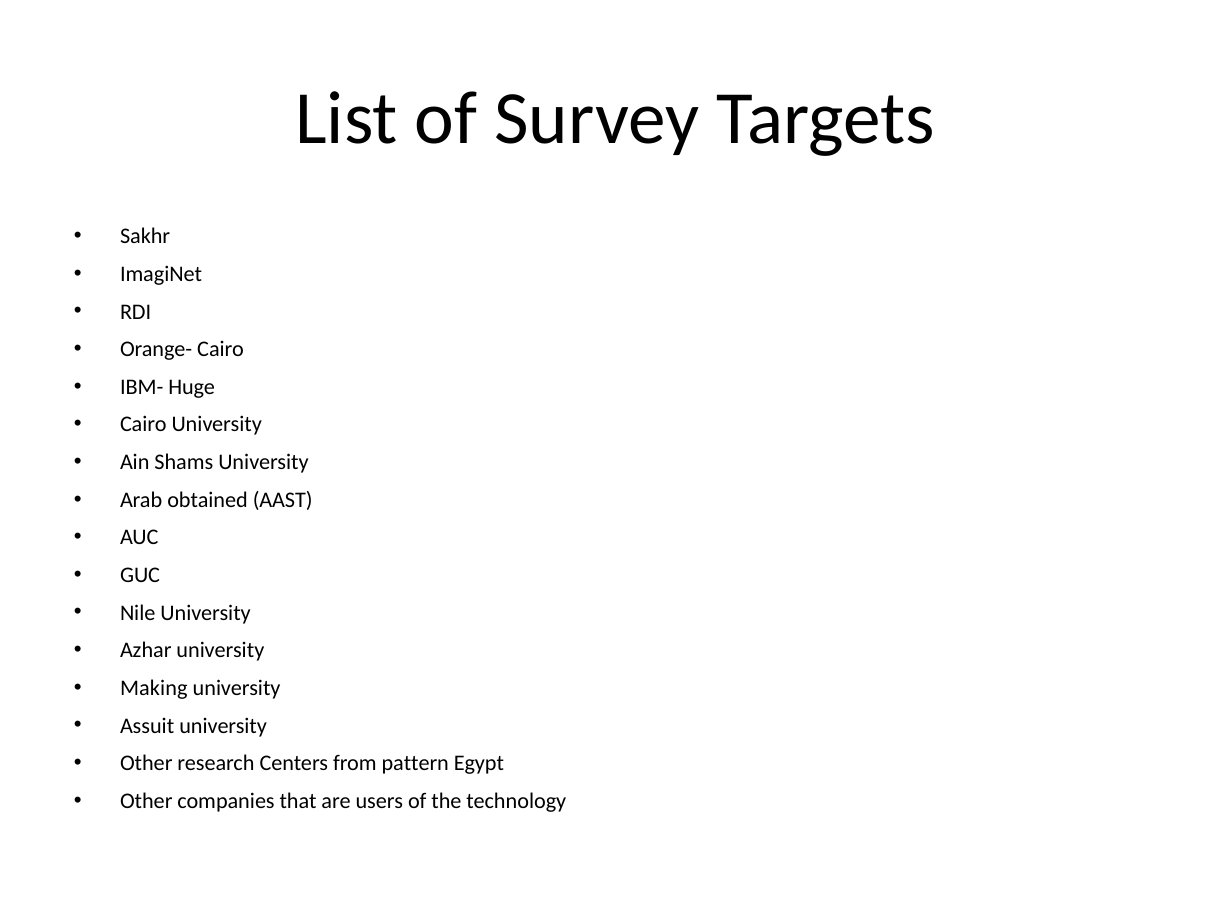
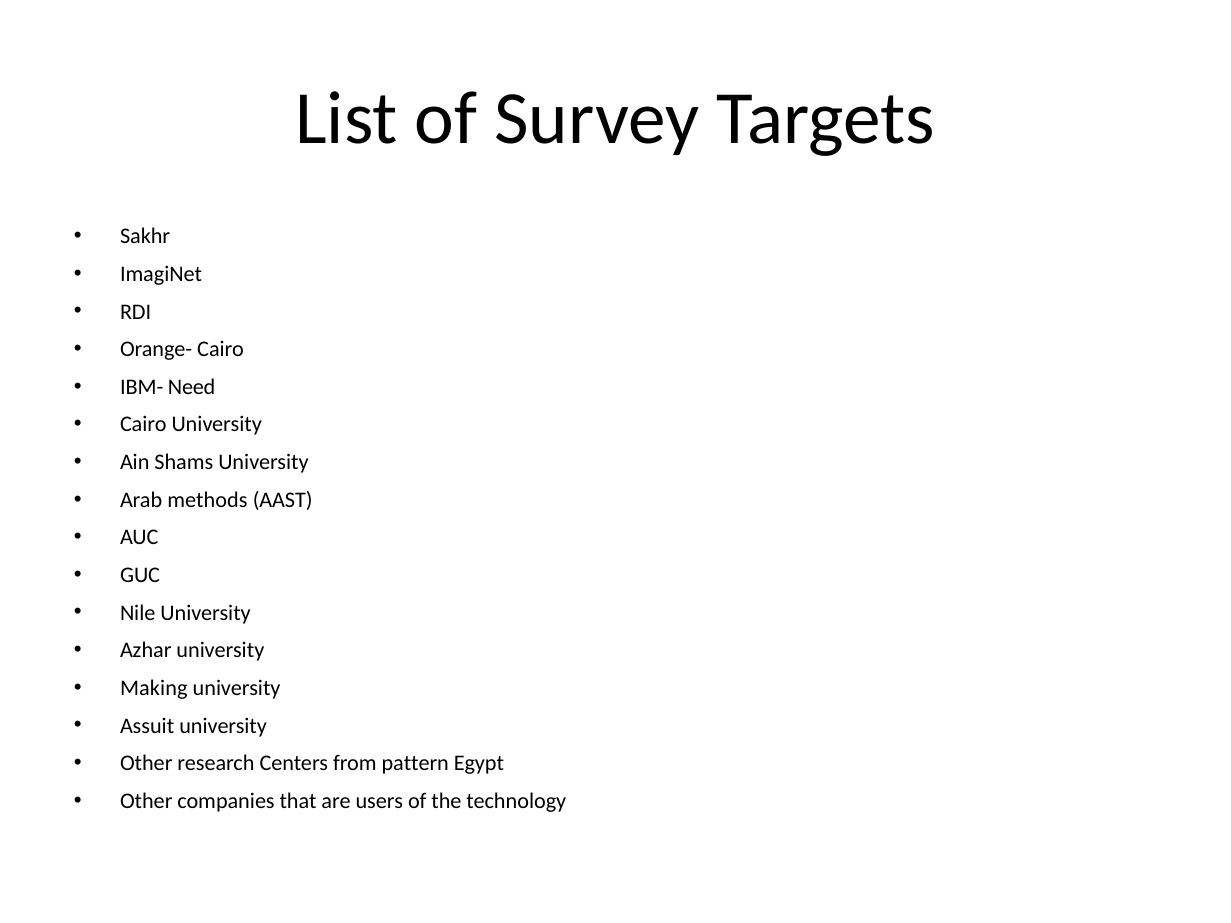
Huge: Huge -> Need (192, 387)
obtained: obtained -> methods (207, 500)
